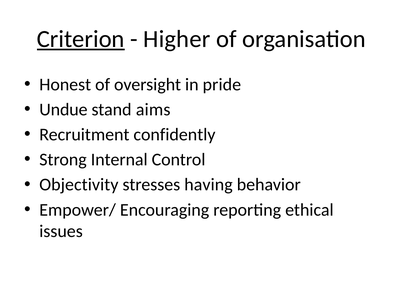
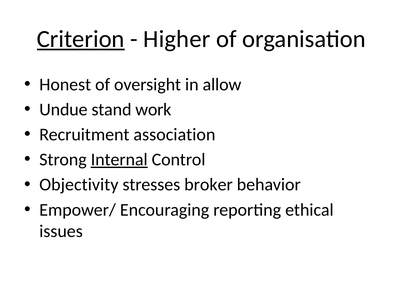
pride: pride -> allow (222, 85)
aims: aims -> work (153, 110)
confidently: confidently -> association (174, 135)
Internal underline: none -> present (119, 160)
having: having -> broker (209, 185)
